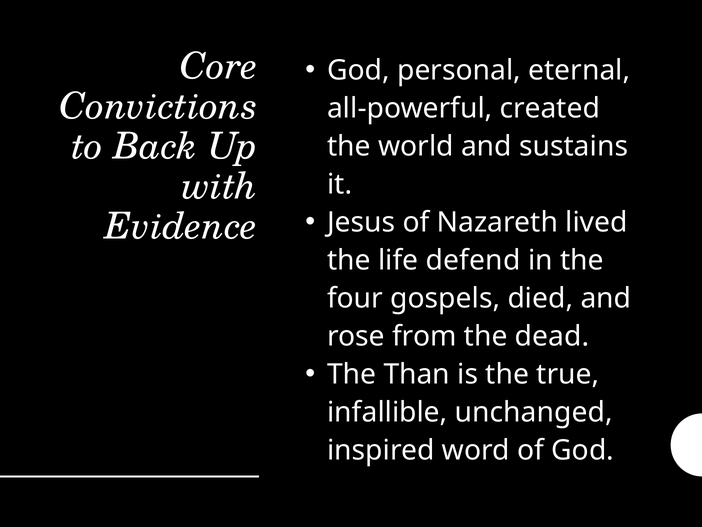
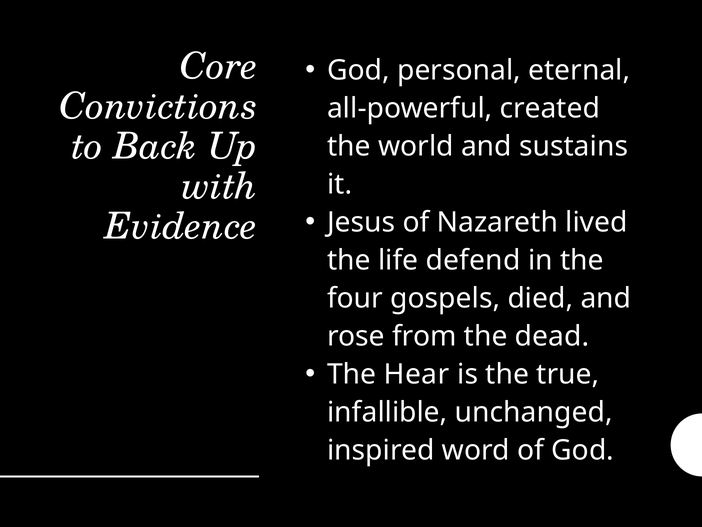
Than: Than -> Hear (417, 374)
